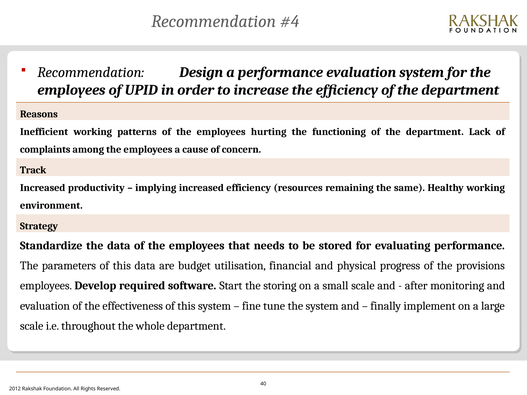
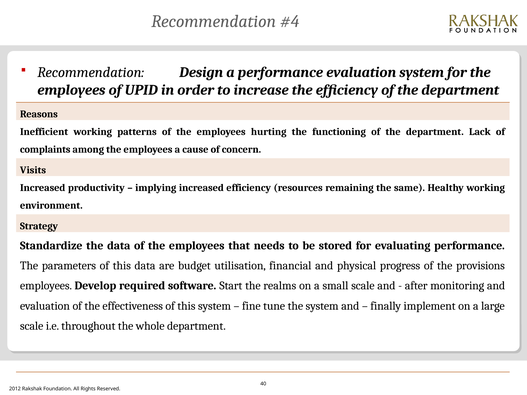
Track: Track -> Visits (33, 170)
storing: storing -> realms (280, 286)
